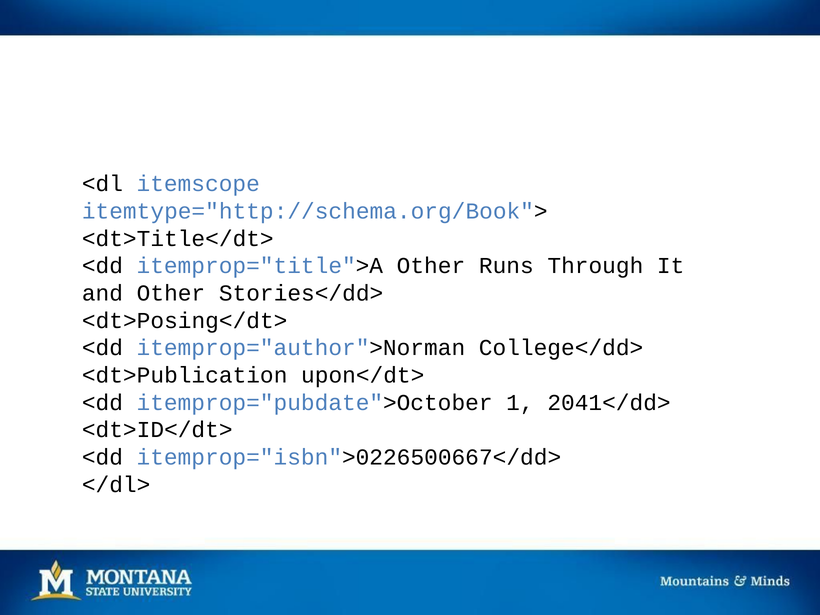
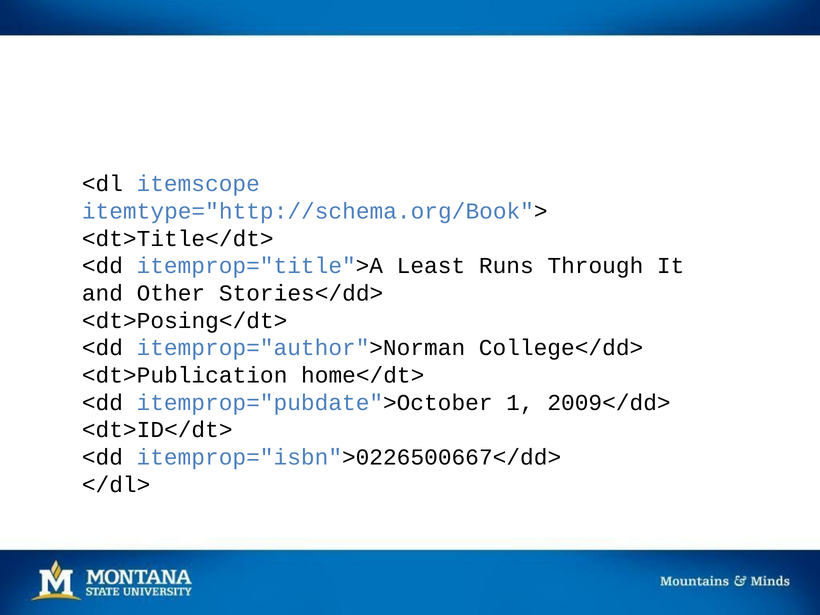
itemprop="title">A Other: Other -> Least (431, 266)
upon</dt>: upon</dt> -> home</dt> (363, 375)
2041</dd>: 2041</dd> -> 2009</dd> (609, 403)
